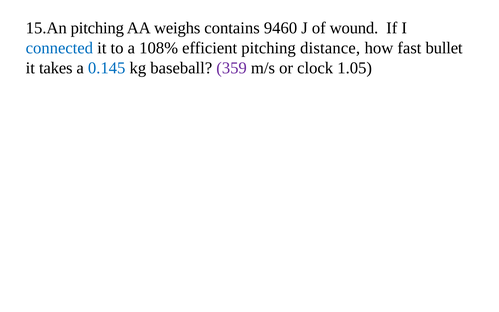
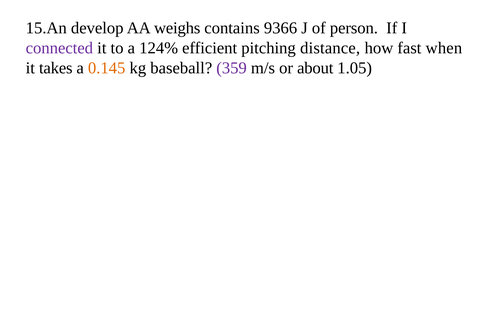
15.An pitching: pitching -> develop (97, 28)
9460: 9460 -> 9366 (281, 28)
wound: wound -> person (354, 28)
connected colour: blue -> purple (59, 48)
108%: 108% -> 124% (159, 48)
bullet: bullet -> when (444, 48)
0.145 colour: blue -> orange (107, 68)
clock: clock -> about (315, 68)
